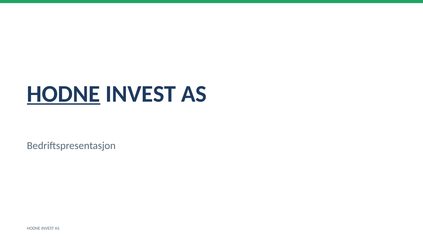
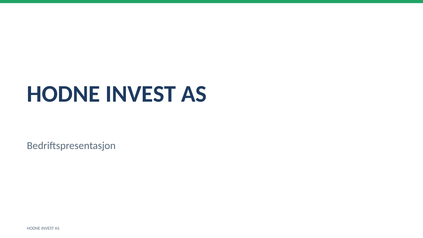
HODNE underline: present -> none (64, 94)
